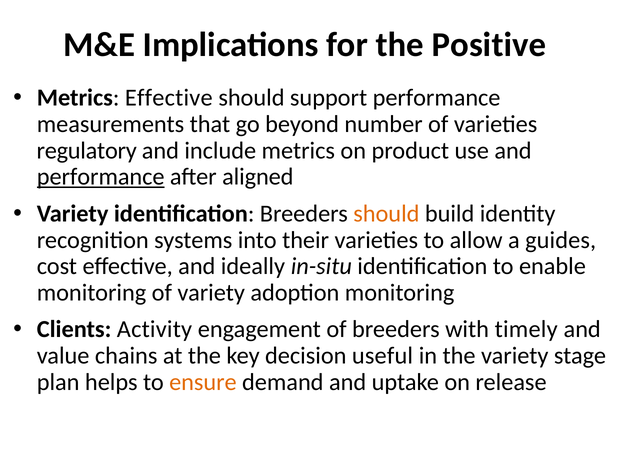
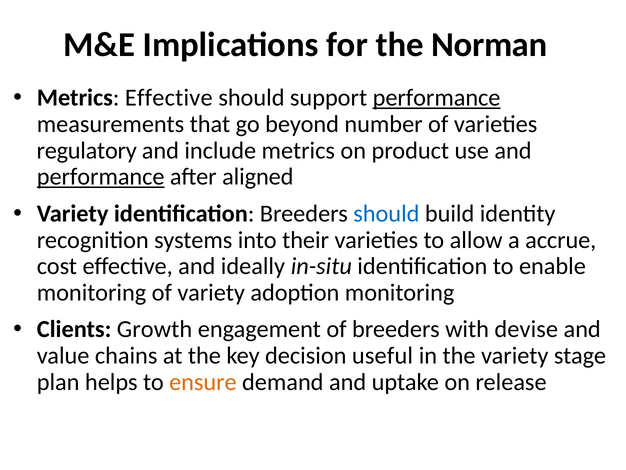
Positive: Positive -> Norman (489, 45)
performance underline: none -> present (437, 98)
should colour: orange -> blue (386, 213)
guides: guides -> accrue (561, 240)
Activity: Activity -> Growth (155, 329)
timely: timely -> devise (526, 329)
